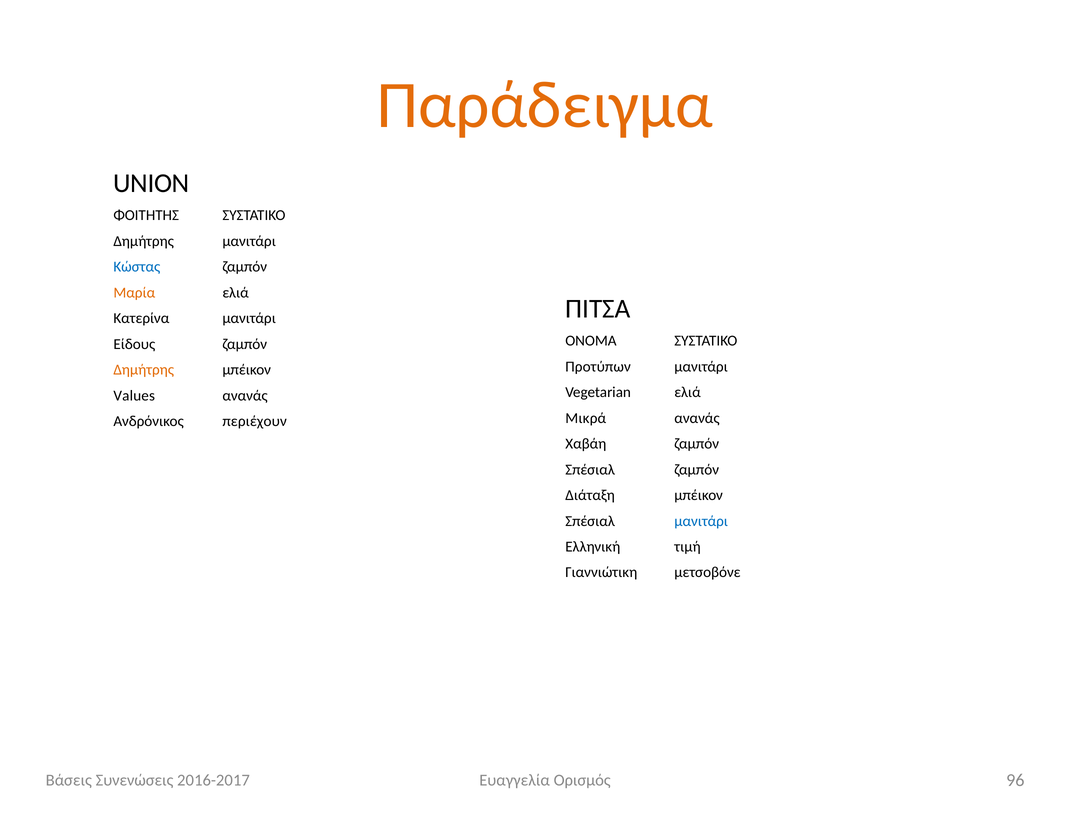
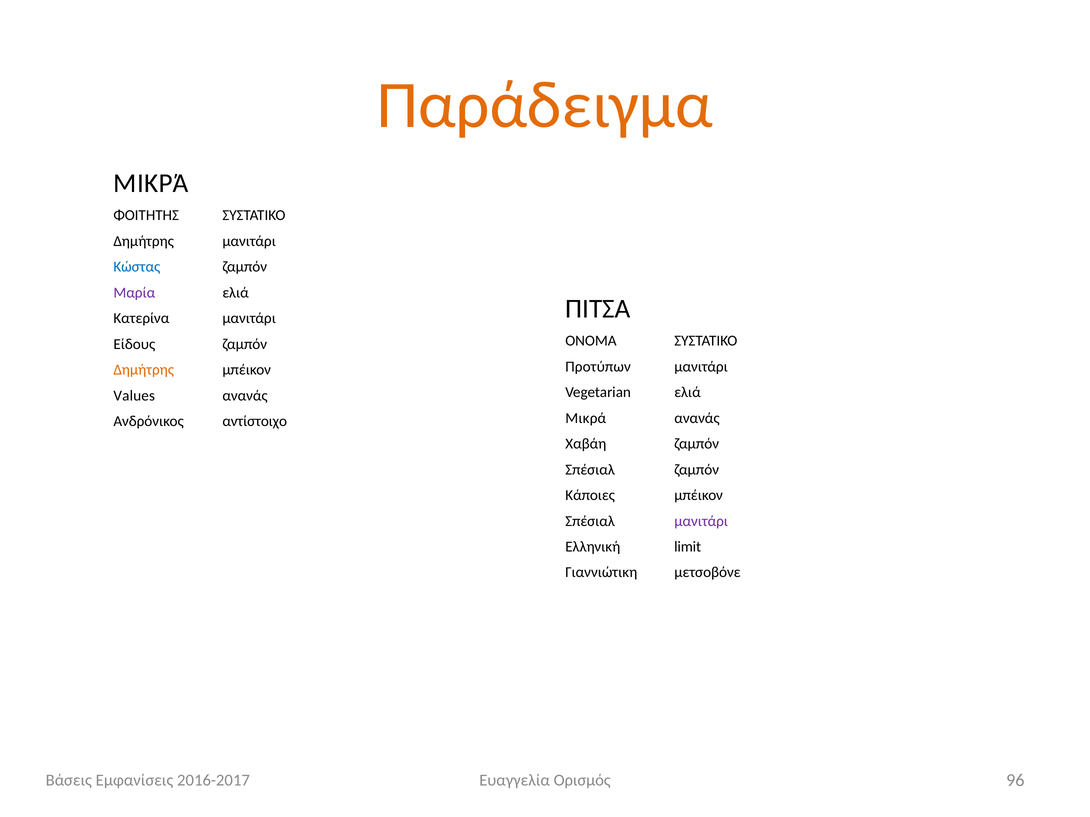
UNION: UNION -> ΜΙΚΡΆ (151, 183)
Μαρία colour: orange -> purple (134, 293)
περιέχουν: περιέχουν -> αντίστοιχο (255, 422)
Διάταξη: Διάταξη -> Κάποιες (590, 496)
μανιτάρι colour: blue -> purple (701, 521)
τιμή: τιμή -> limit (688, 547)
Συνενώσεις: Συνενώσεις -> Εμφανίσεις (134, 781)
